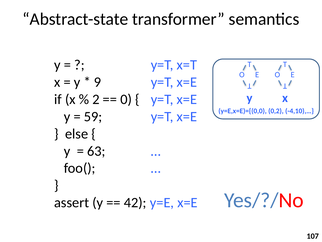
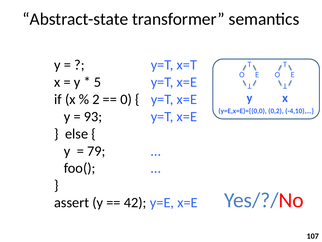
9: 9 -> 5 (98, 82)
59: 59 -> 93 (93, 116)
63: 63 -> 79 (96, 151)
